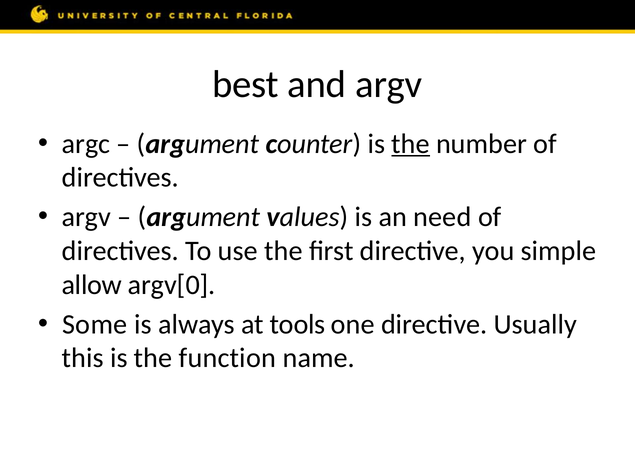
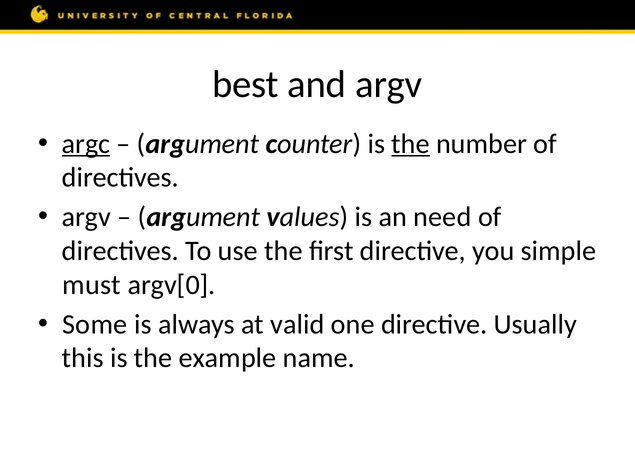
argc underline: none -> present (86, 144)
allow: allow -> must (92, 285)
tools: tools -> valid (297, 324)
function: function -> example (227, 358)
